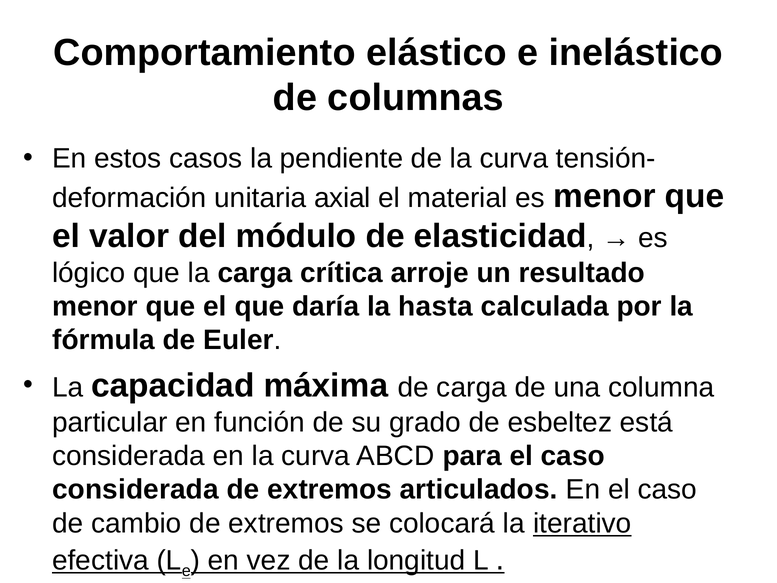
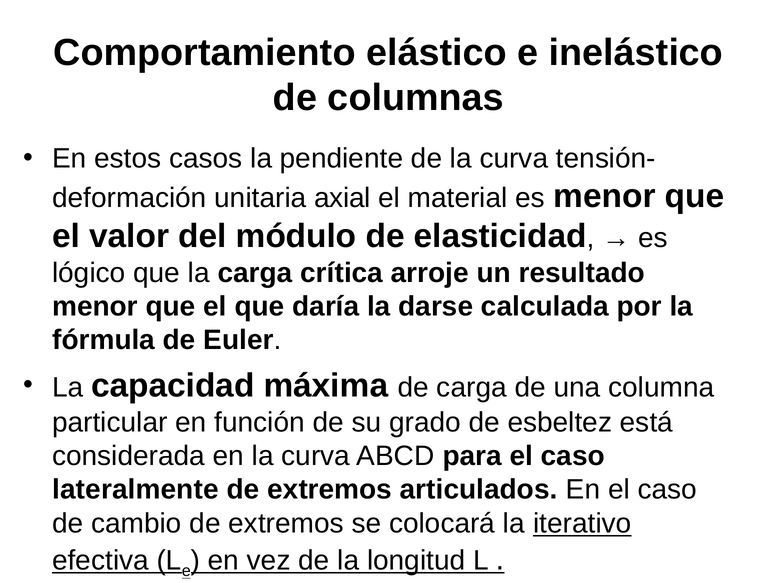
hasta: hasta -> darse (436, 306)
considerada: considerada -> lateralmente (135, 489)
